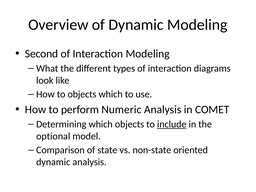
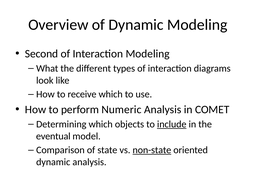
to objects: objects -> receive (82, 94)
optional: optional -> eventual (53, 136)
non-state underline: none -> present (152, 150)
